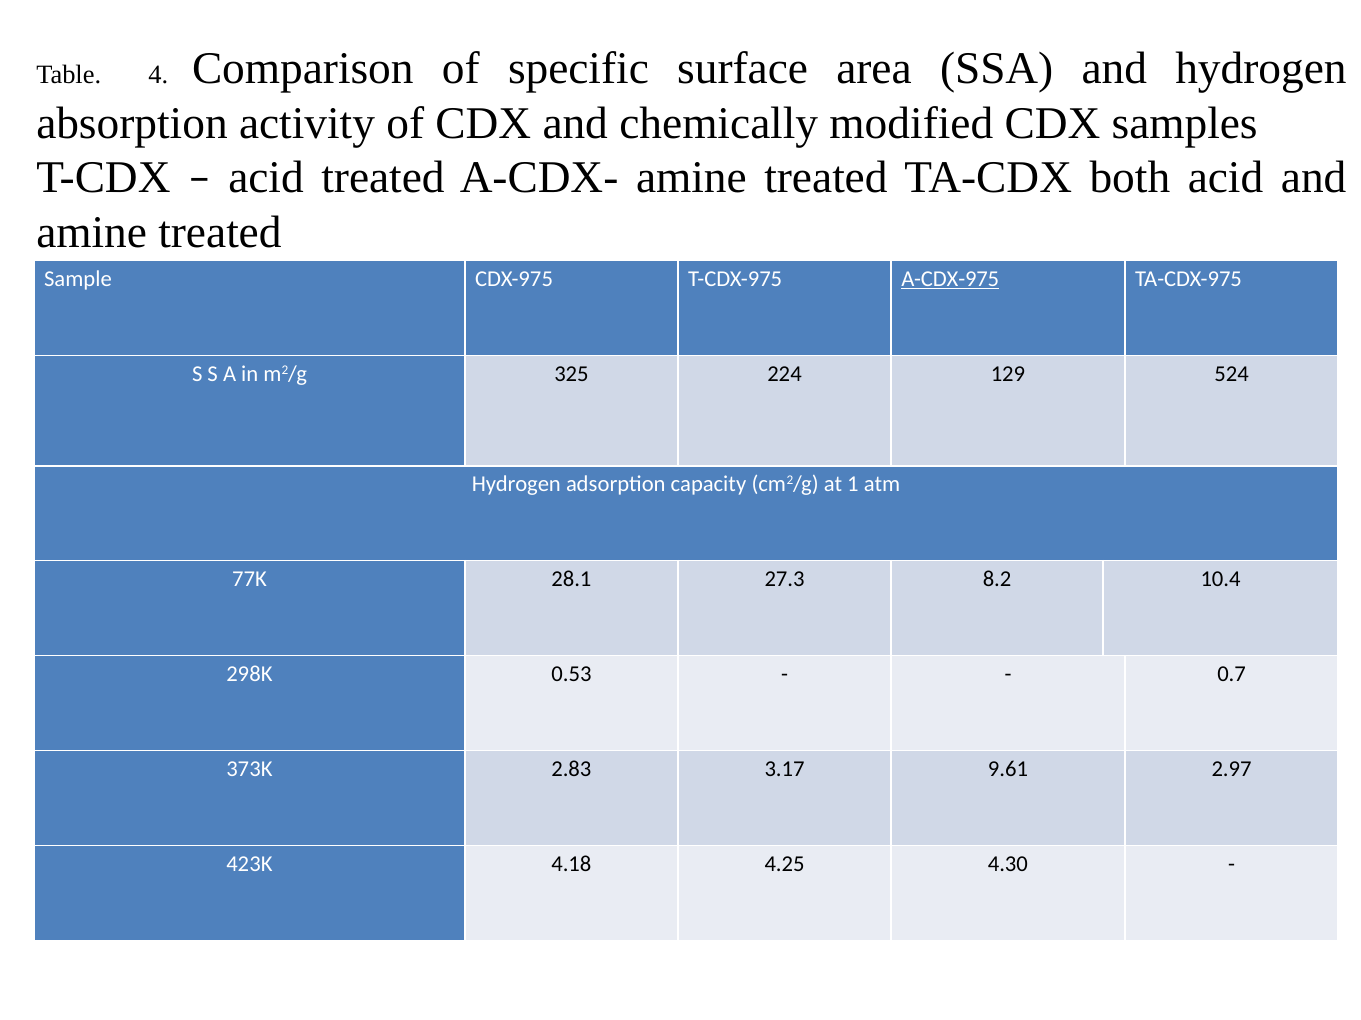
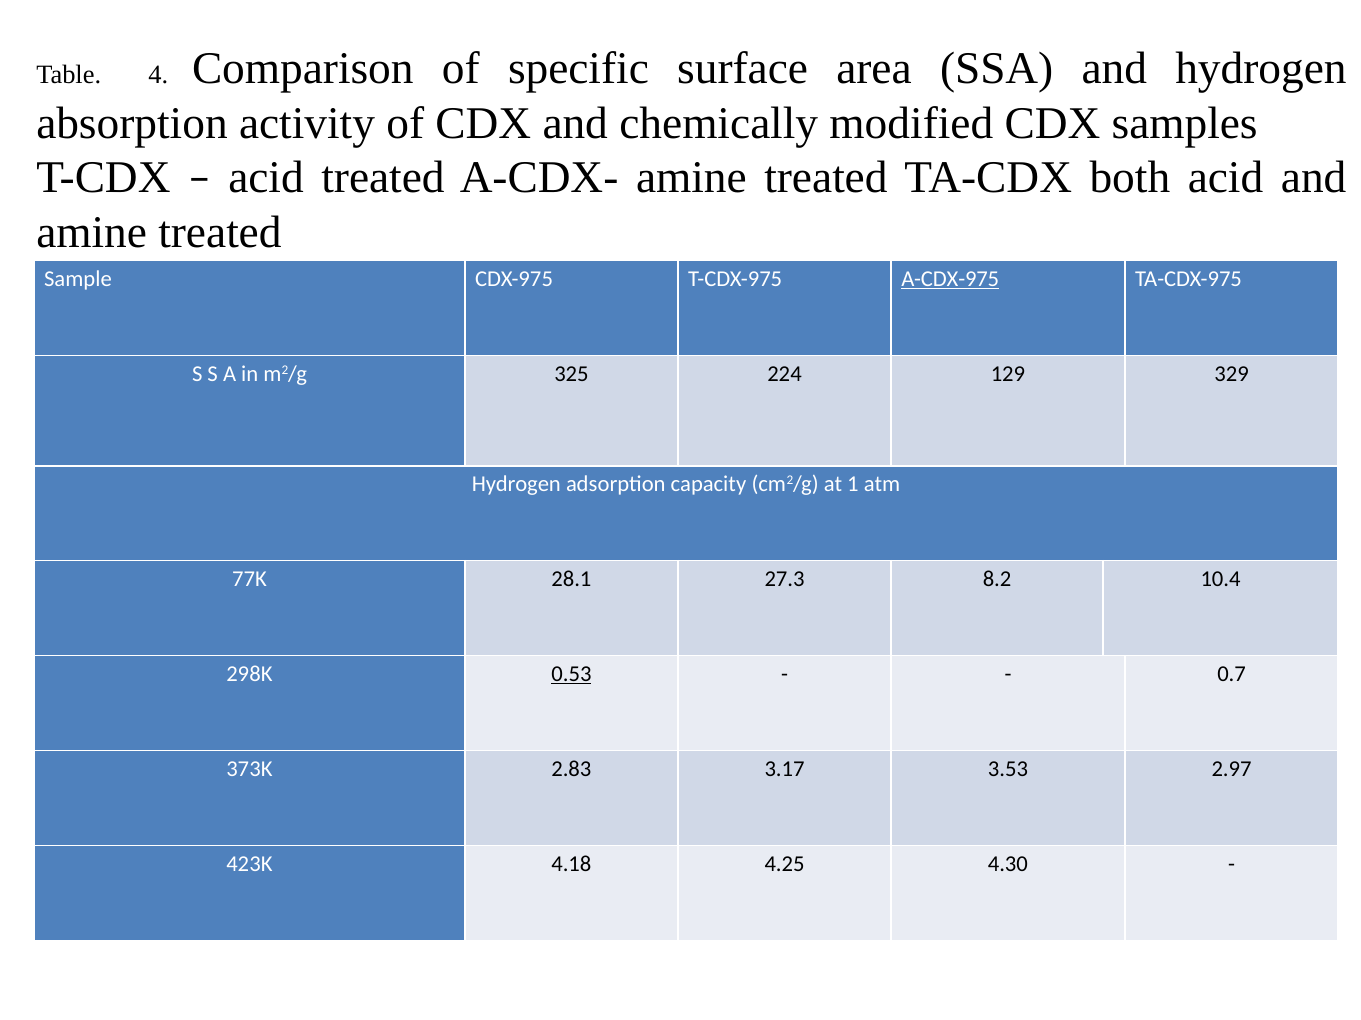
524: 524 -> 329 (1232, 374)
0.53 underline: none -> present (571, 674)
9.61: 9.61 -> 3.53 (1008, 769)
